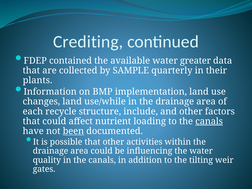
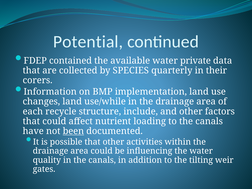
Crediting: Crediting -> Potential (88, 42)
greater: greater -> private (195, 61)
SAMPLE: SAMPLE -> SPECIES (131, 71)
plants: plants -> corers (38, 80)
canals underline: present -> none (209, 121)
